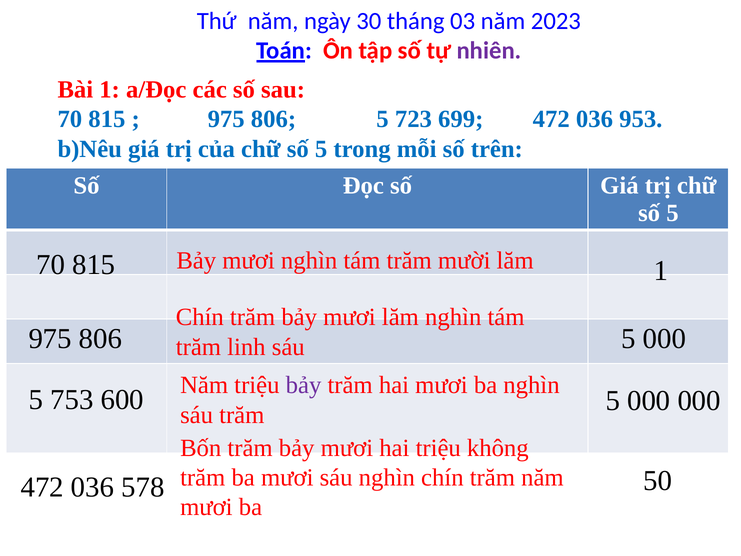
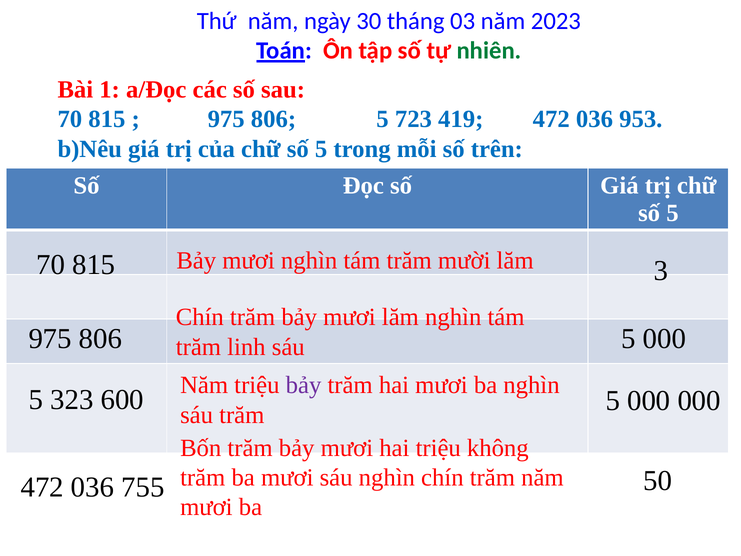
nhiên colour: purple -> green (489, 51)
699: 699 -> 419 (461, 119)
lăm 1: 1 -> 3 (661, 271)
753: 753 -> 323 (72, 400)
578: 578 -> 755 (143, 487)
